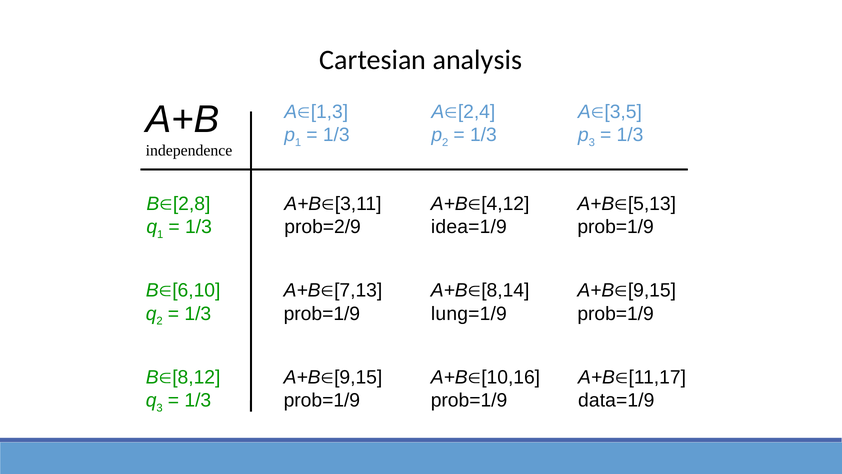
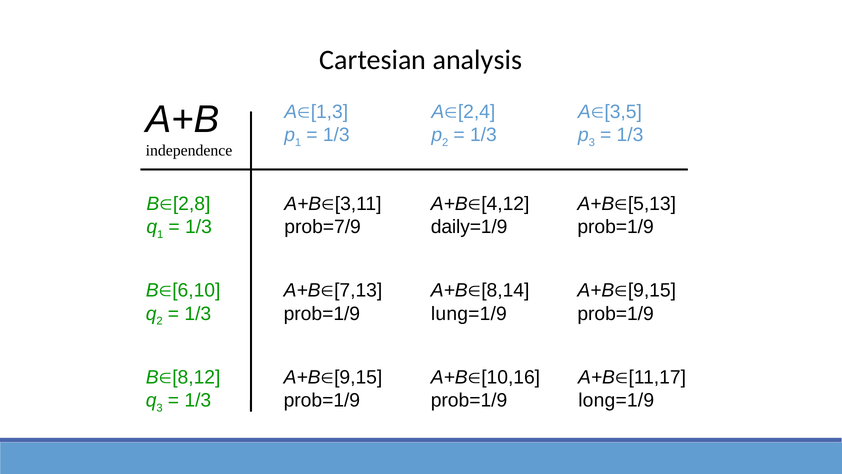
prob=2/9: prob=2/9 -> prob=7/9 (323, 227)
idea=1/9: idea=1/9 -> daily=1/9 (469, 227)
data=1/9: data=1/9 -> long=1/9 (616, 400)
